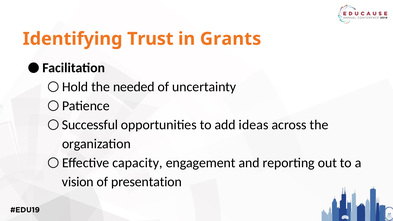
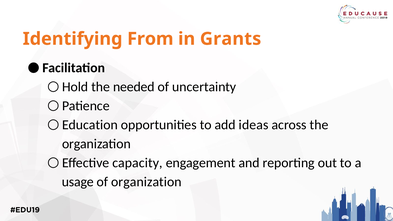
Trust: Trust -> From (150, 39)
Successful: Successful -> Education (90, 125)
vision: vision -> usage (78, 182)
of presentation: presentation -> organization (146, 182)
